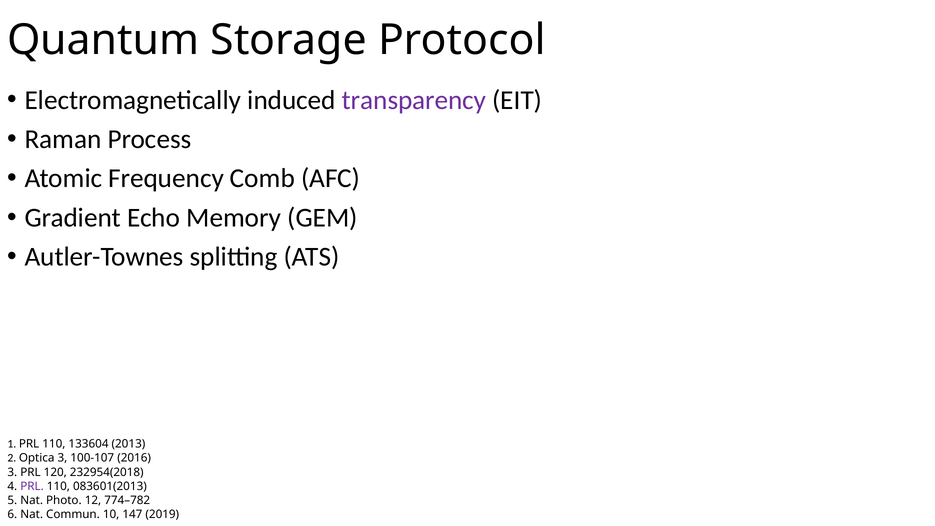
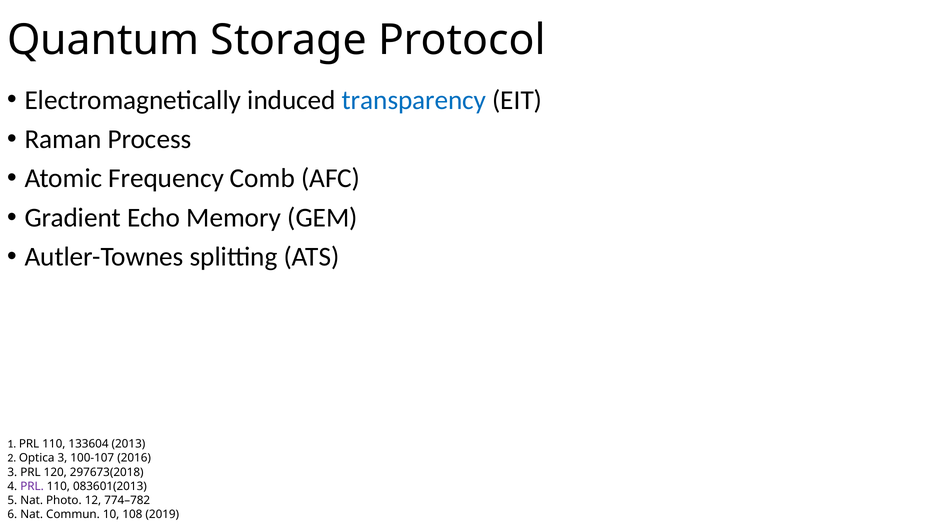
transparency colour: purple -> blue (414, 100)
232954(2018: 232954(2018 -> 297673(2018 (107, 472)
147: 147 -> 108 (132, 514)
